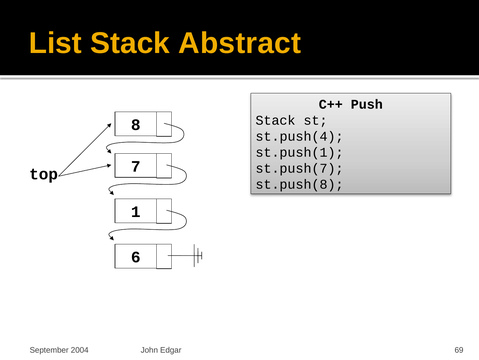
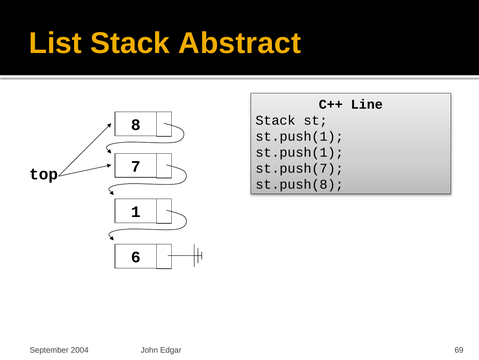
Push: Push -> Line (367, 104)
st.push(4: st.push(4 -> st.push(1 (300, 136)
